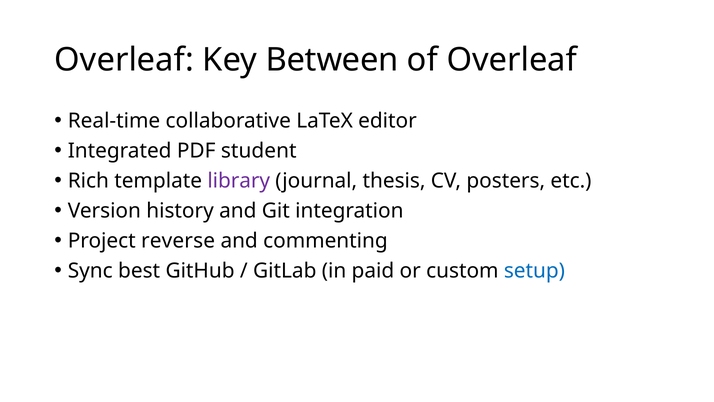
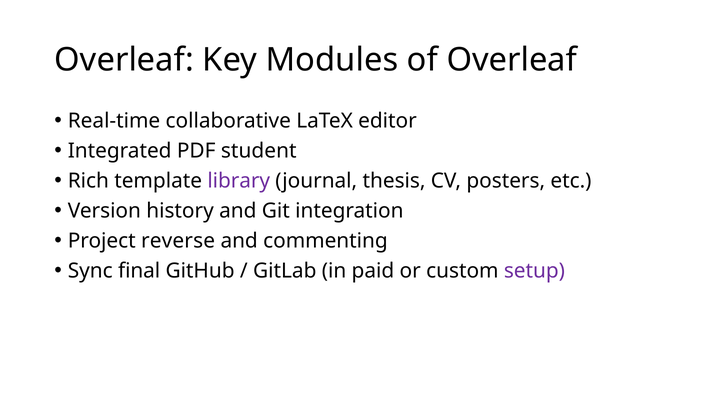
Between: Between -> Modules (332, 60)
best: best -> final (139, 270)
setup colour: blue -> purple (534, 270)
